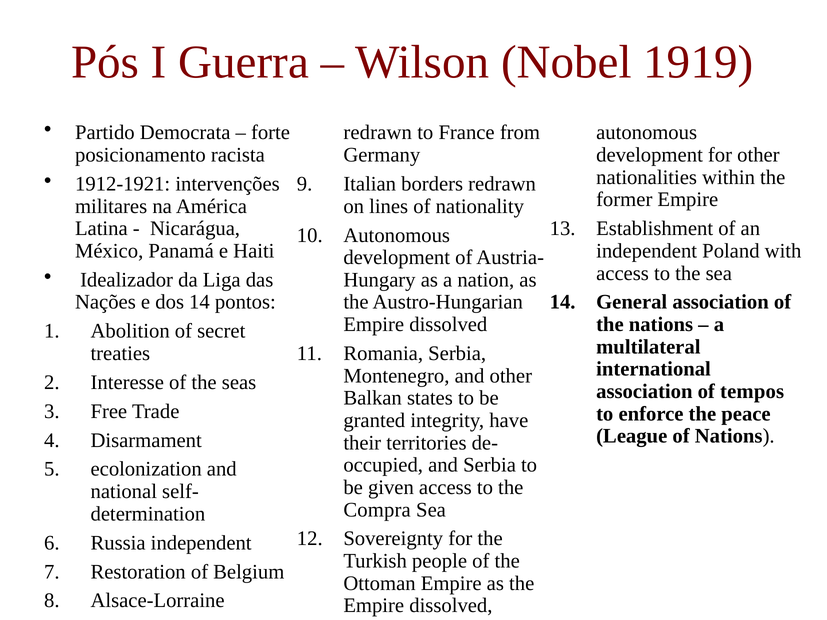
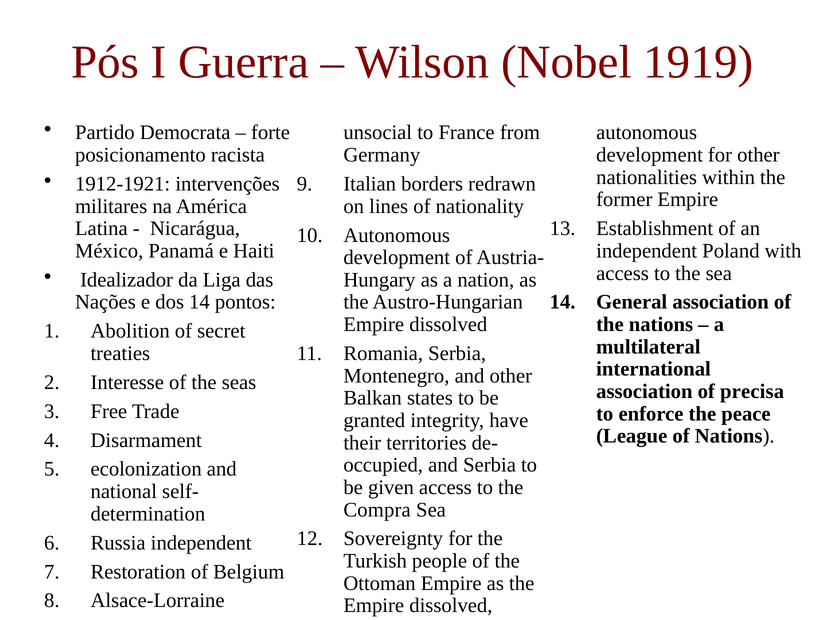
redrawn: redrawn -> unsocial (378, 133)
tempos: tempos -> precisa (752, 392)
